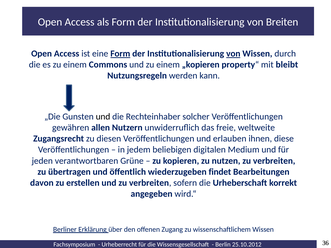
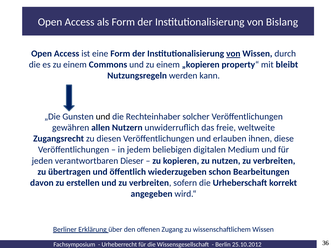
Breiten: Breiten -> Bislang (282, 22)
Form underline: present -> none (120, 54)
Grüne: Grüne -> Dieser (132, 161)
findet: findet -> schon (220, 172)
